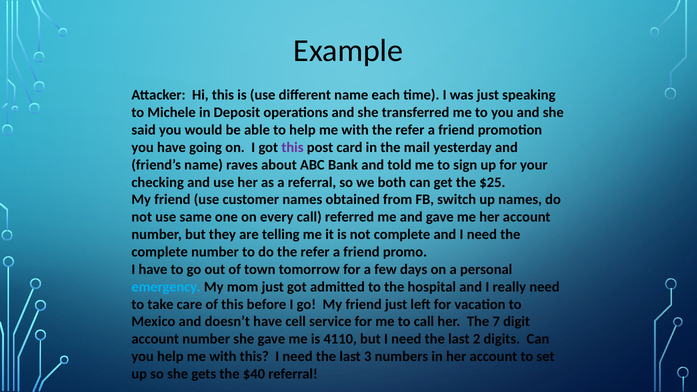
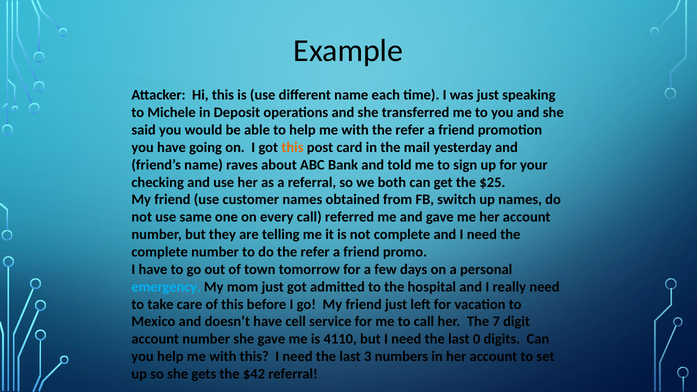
this colour: purple -> orange (292, 147)
2: 2 -> 0 (477, 339)
$40: $40 -> $42 (254, 374)
